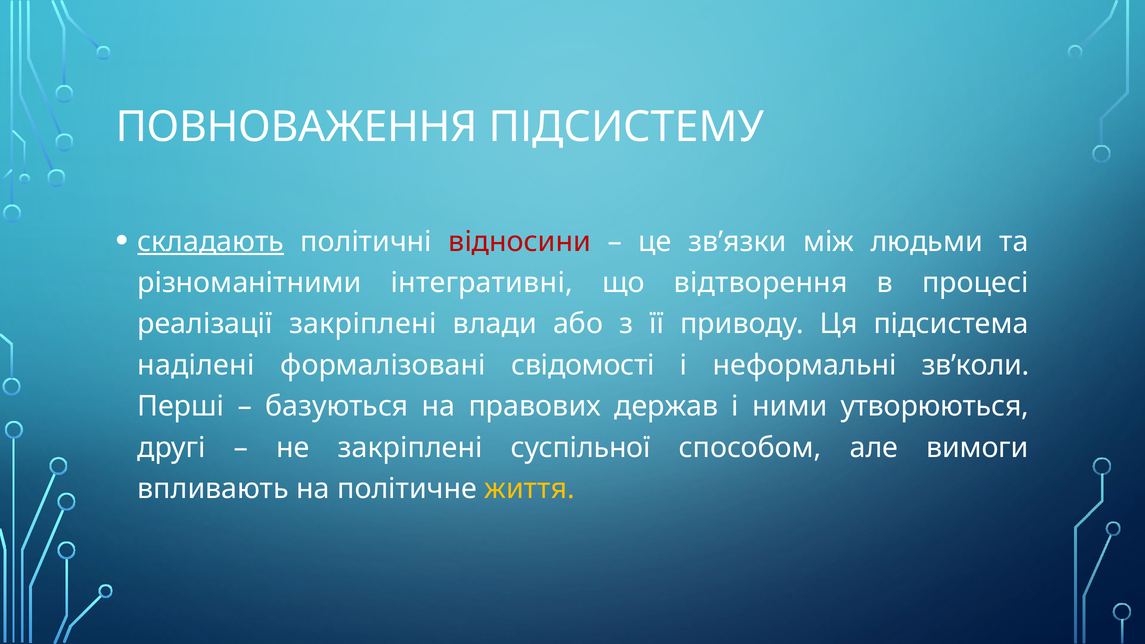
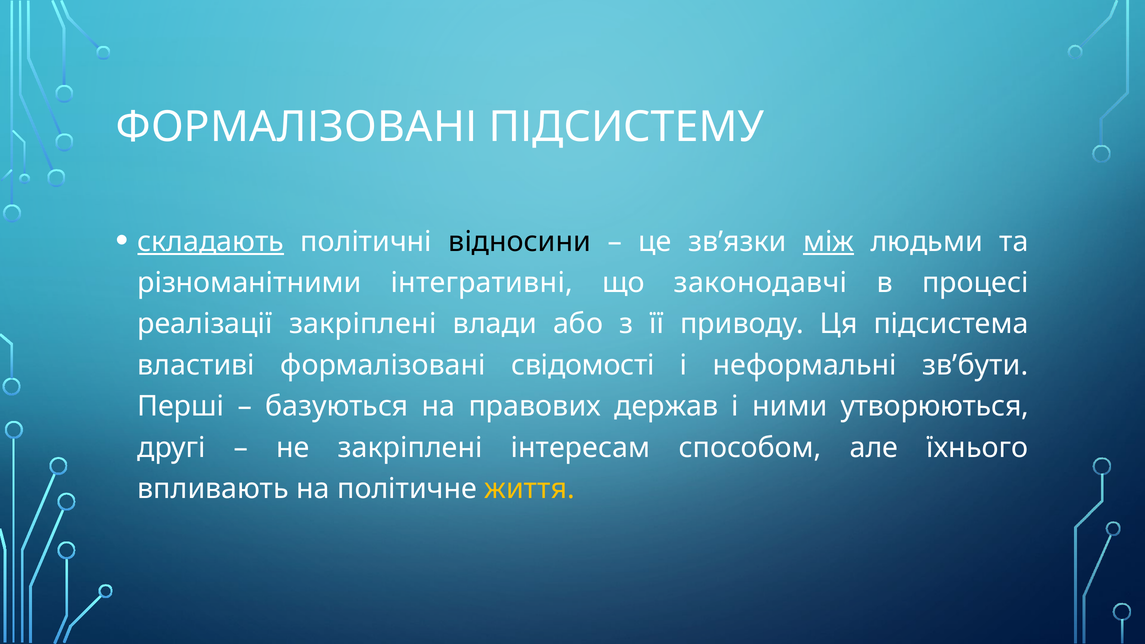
ПОВНОВАЖЕННЯ: ПОВНОВАЖЕННЯ -> ФОРМАЛІЗОВАНІ (297, 127)
відносини colour: red -> black (520, 242)
між underline: none -> present (829, 242)
відтворення: відтворення -> законодавчі (761, 283)
наділені: наділені -> властиві (196, 365)
зв’коли: зв’коли -> зв’бути (975, 365)
суспільної: суспільної -> інтересам (581, 448)
вимоги: вимоги -> їхнього (977, 448)
